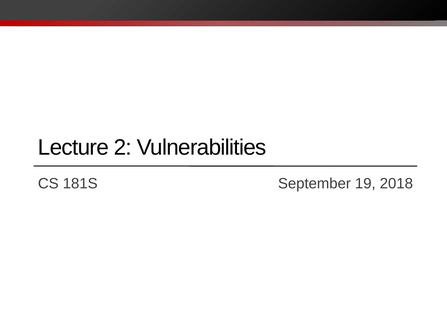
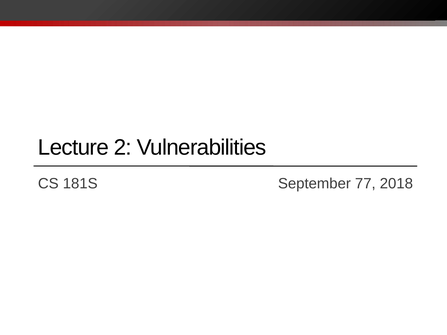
19: 19 -> 77 (365, 184)
